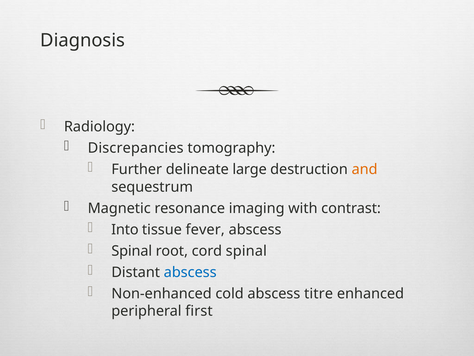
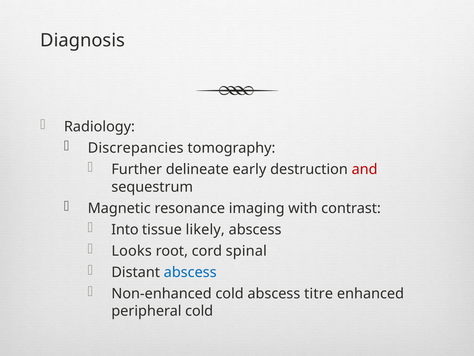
large: large -> early (249, 169)
and colour: orange -> red (365, 169)
fever: fever -> likely (205, 229)
Spinal: Spinal -> Looks (132, 251)
peripheral first: first -> cold (199, 311)
